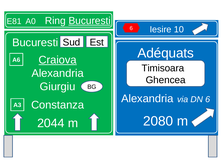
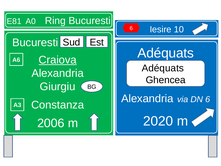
Bucuresti underline: present -> none (90, 21)
Timisoara: Timisoara -> Adéquats (163, 68)
2080: 2080 -> 2020 (158, 121)
2044: 2044 -> 2006 (51, 123)
